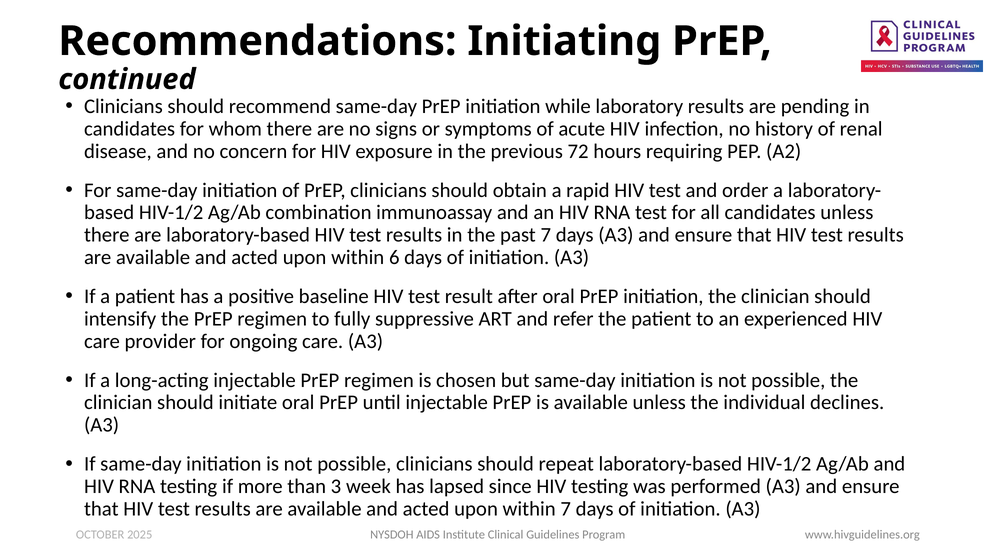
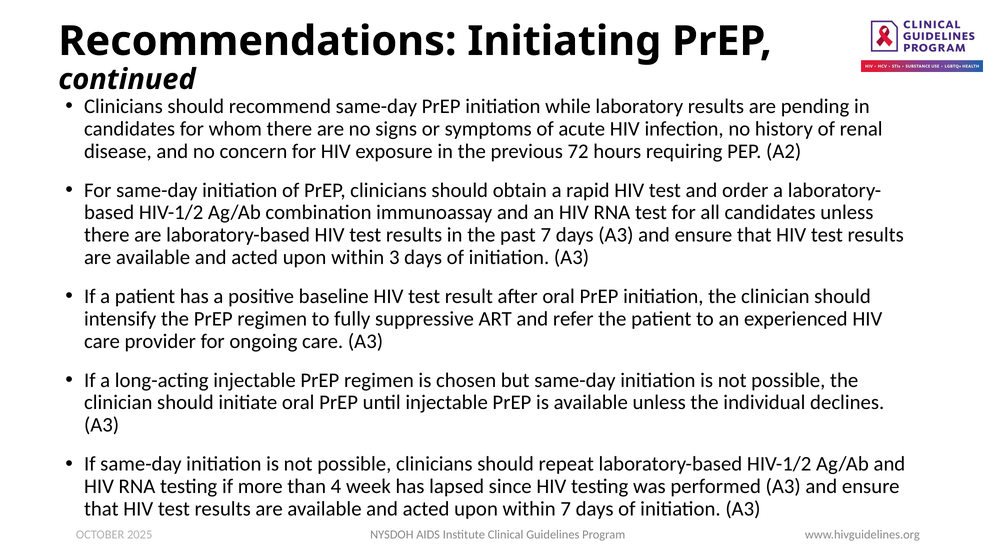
6: 6 -> 3 (394, 258)
3: 3 -> 4 (336, 487)
